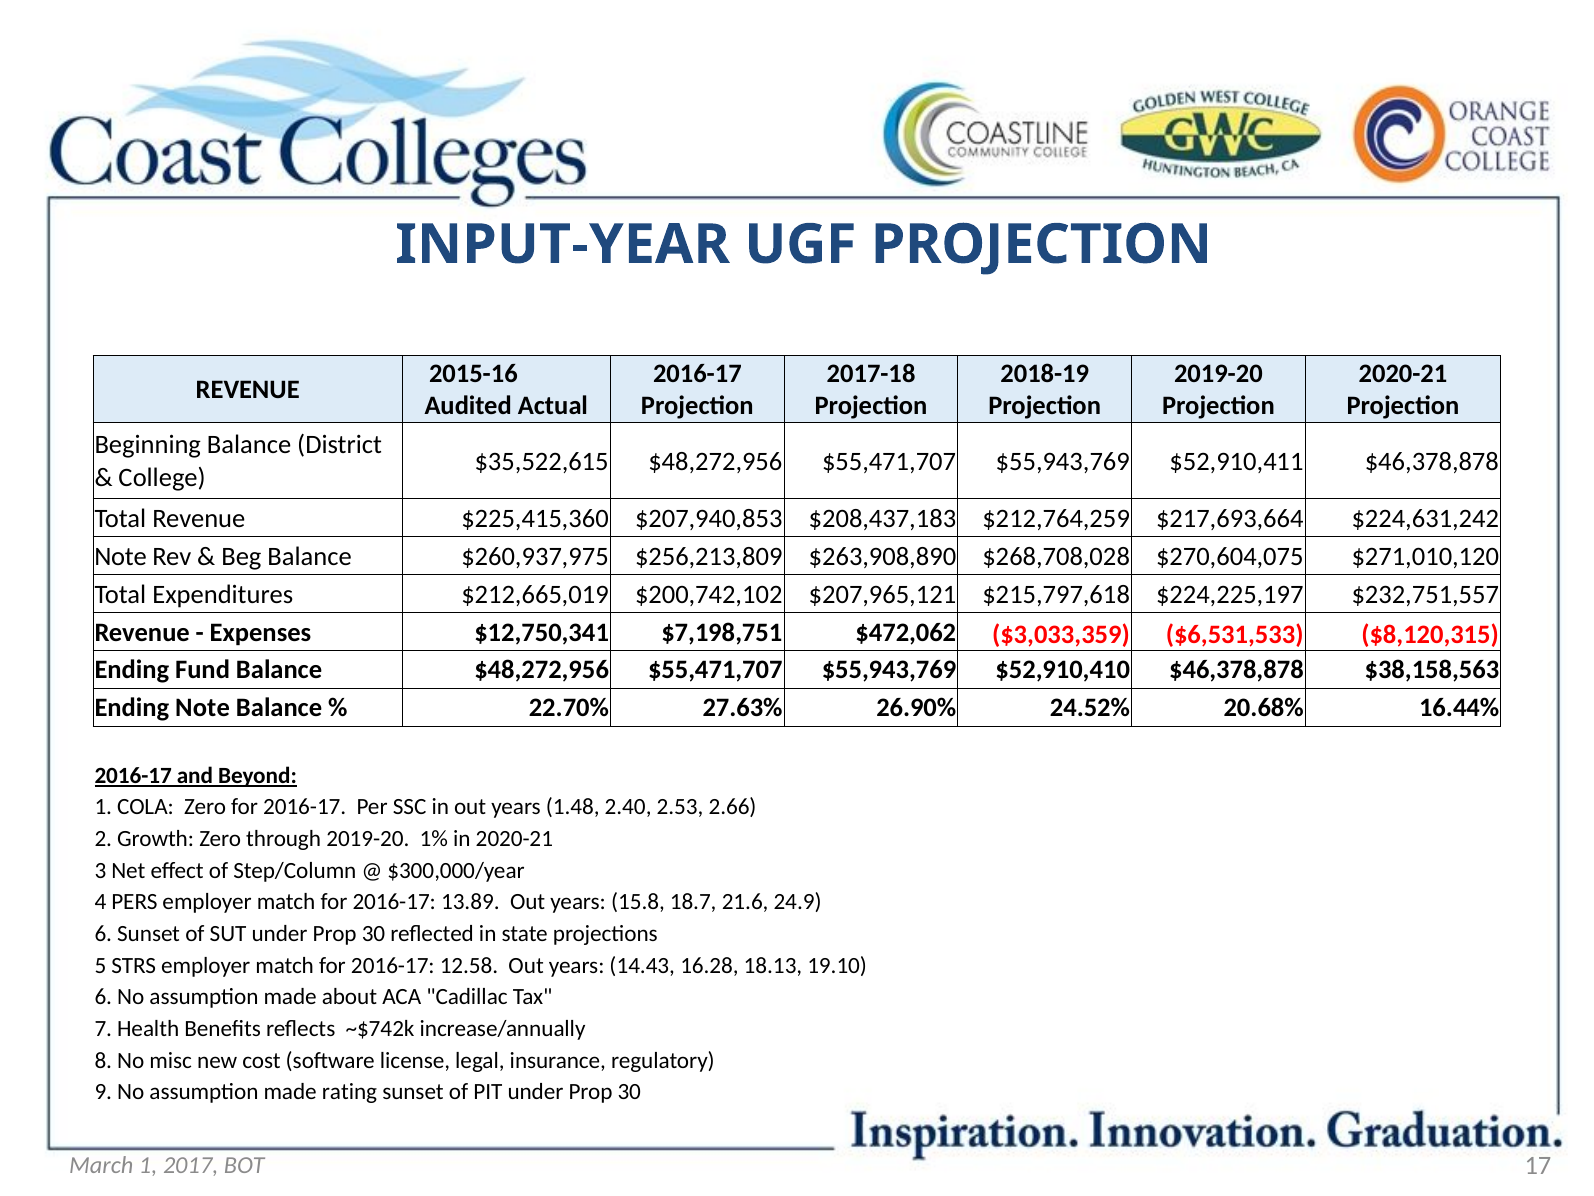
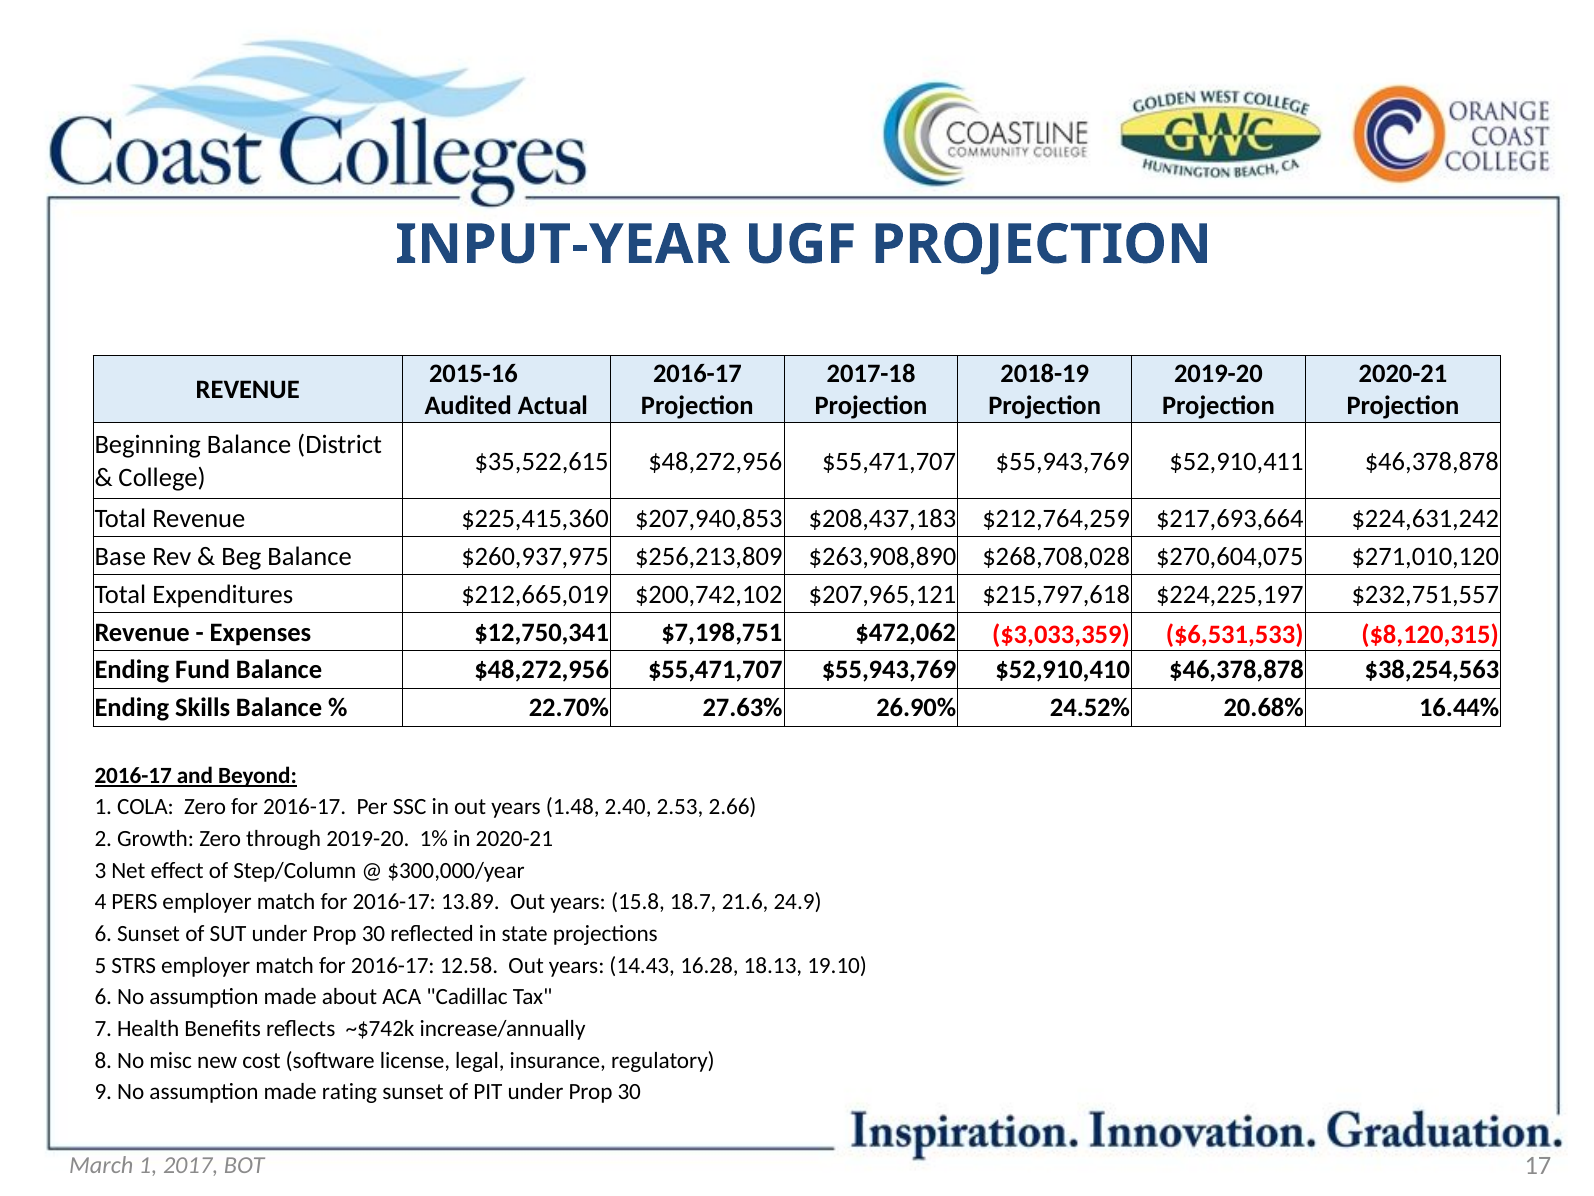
Note: Note -> Base (120, 556)
$38,158,563: $38,158,563 -> $38,254,563 (1432, 670)
Ending Note: Note -> Skills (203, 708)
